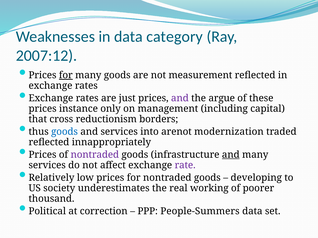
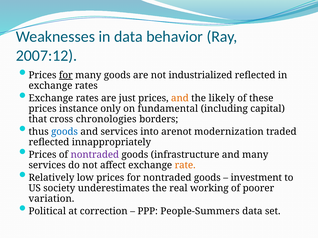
category: category -> behavior (175, 37)
measurement: measurement -> industrialized (200, 75)
and colour: purple -> orange (180, 98)
argue: argue -> likely (222, 98)
management: management -> fundamental (168, 109)
reductionism: reductionism -> chronologies (106, 119)
and underline: present -> none (231, 155)
rate colour: purple -> orange (185, 165)
developing: developing -> investment (256, 178)
thousand: thousand -> variation (51, 199)
